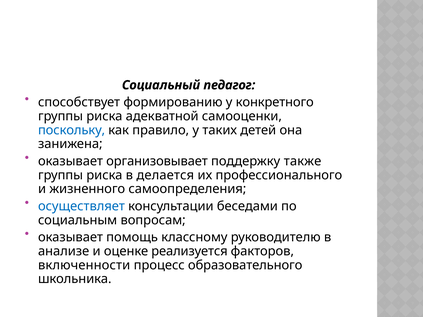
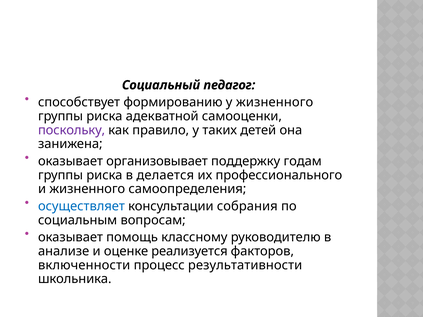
у конкретного: конкретного -> жизненного (275, 102)
поскольку colour: blue -> purple (72, 130)
также: также -> годам (303, 161)
беседами: беседами -> собрания (247, 206)
образовательного: образовательного -> результативности (245, 265)
